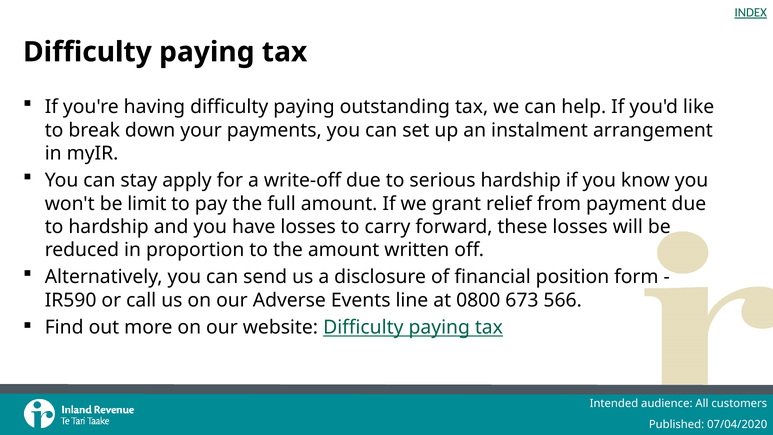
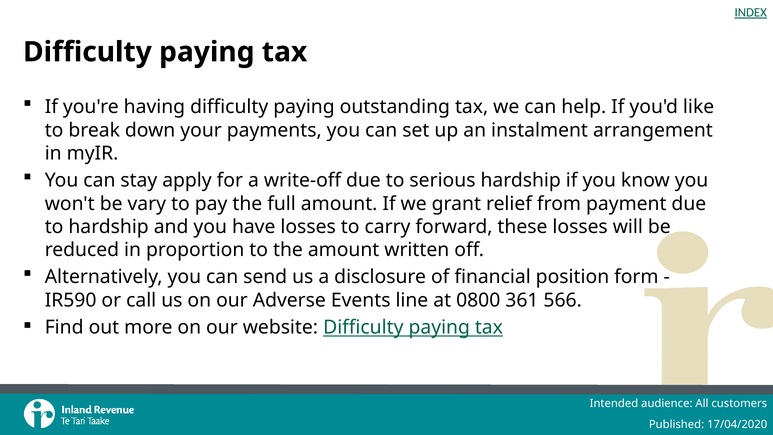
limit: limit -> vary (147, 204)
673: 673 -> 361 (522, 300)
07/04/2020: 07/04/2020 -> 17/04/2020 (737, 424)
